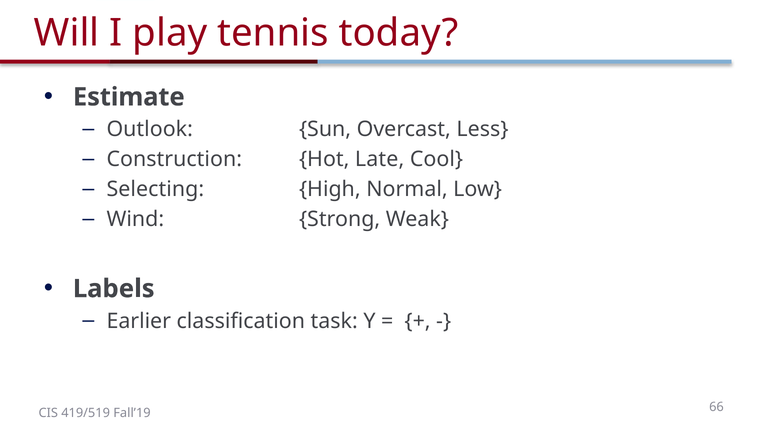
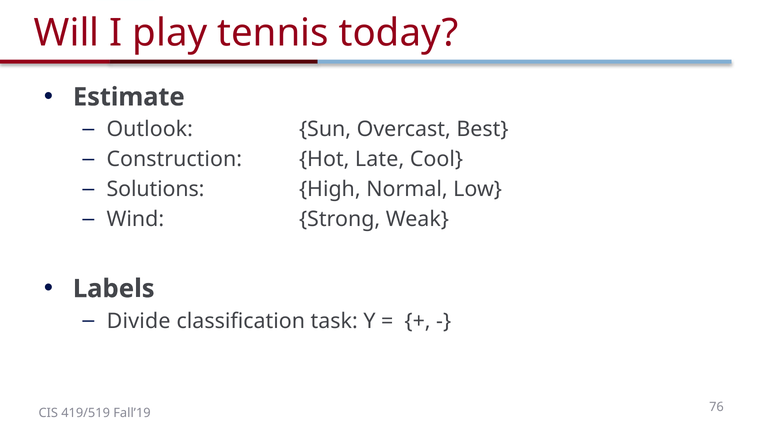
Less: Less -> Best (482, 129)
Selecting: Selecting -> Solutions (155, 189)
Earlier: Earlier -> Divide (139, 321)
66: 66 -> 76 (716, 407)
